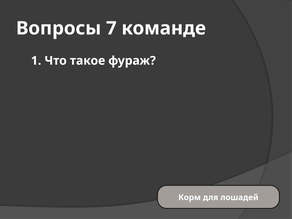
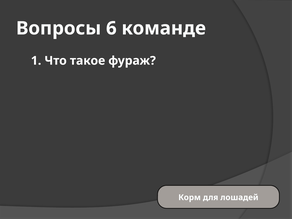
7: 7 -> 6 (111, 28)
